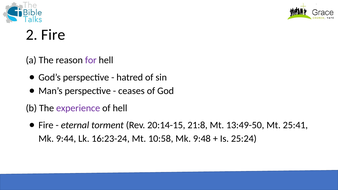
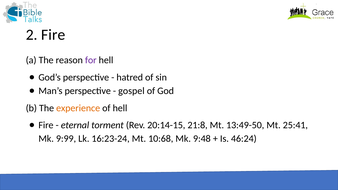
ceases: ceases -> gospel (131, 91)
experience colour: purple -> orange (78, 108)
9:44: 9:44 -> 9:99 (66, 139)
10:58: 10:58 -> 10:68 (161, 139)
25:24: 25:24 -> 46:24 (244, 139)
